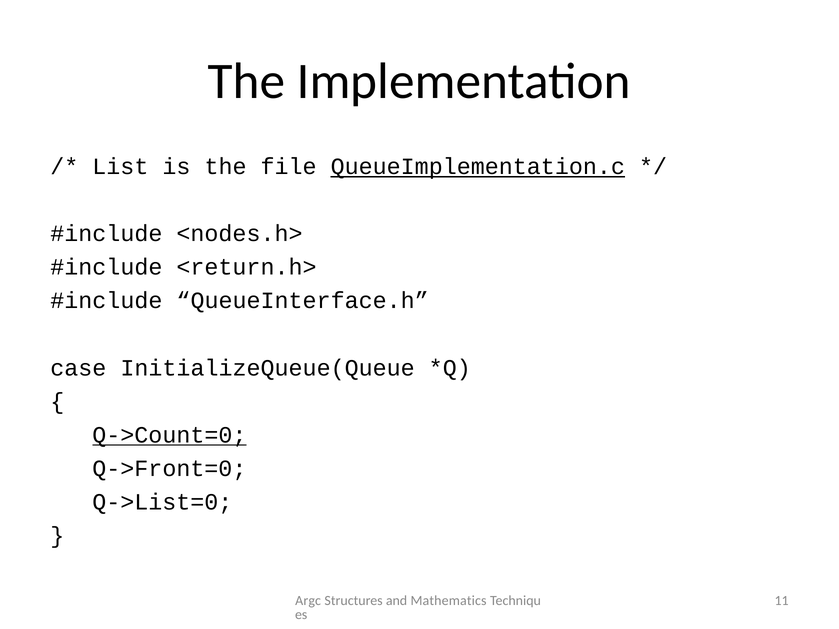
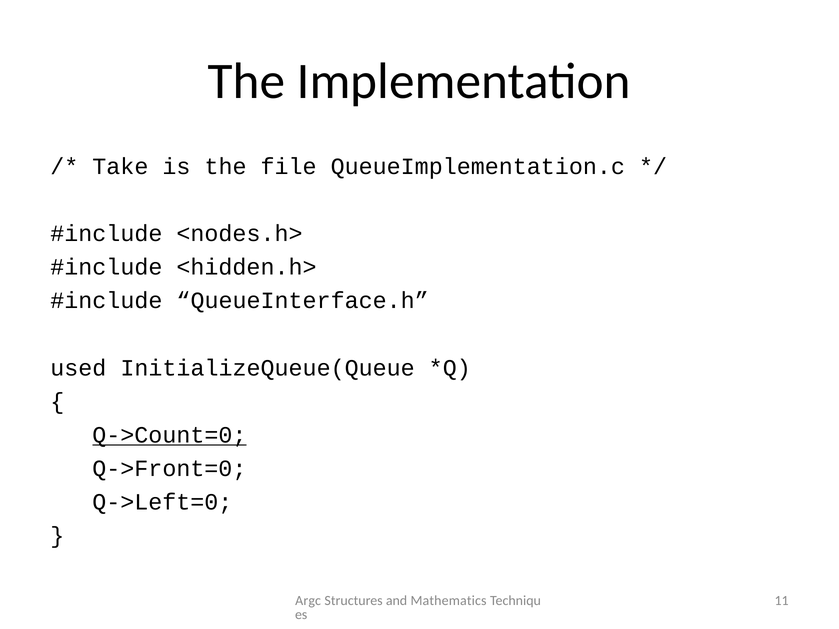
List: List -> Take (120, 167)
QueueImplementation.c underline: present -> none (478, 167)
<return.h>: <return.h> -> <hidden.h> (246, 267)
case: case -> used (78, 368)
Q->List=0: Q->List=0 -> Q->Left=0 (162, 502)
